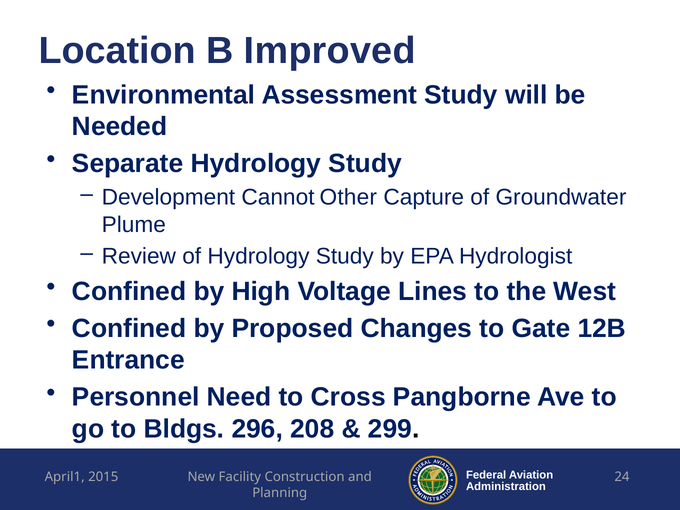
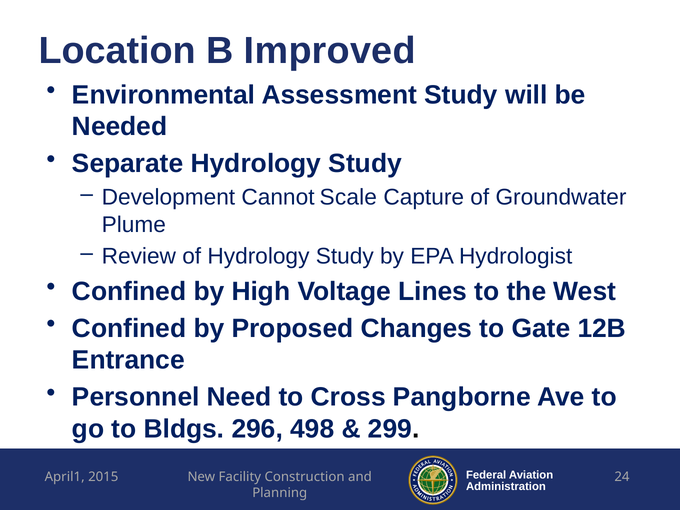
Other: Other -> Scale (348, 197)
208: 208 -> 498 (312, 429)
